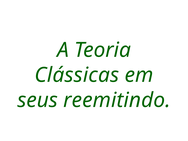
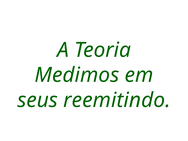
Clássicas: Clássicas -> Medimos (77, 75)
